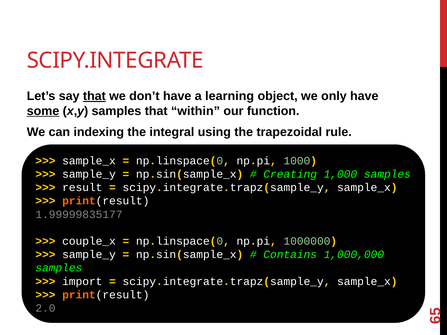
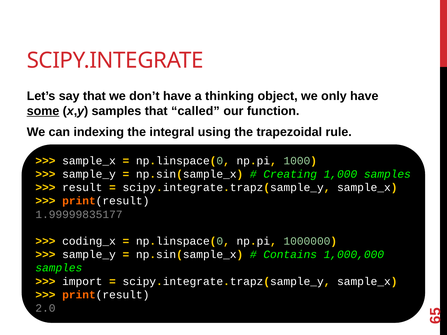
that underline: present -> none (94, 96)
learning: learning -> thinking (230, 96)
within: within -> called (195, 111)
couple_x: couple_x -> coding_x (89, 241)
